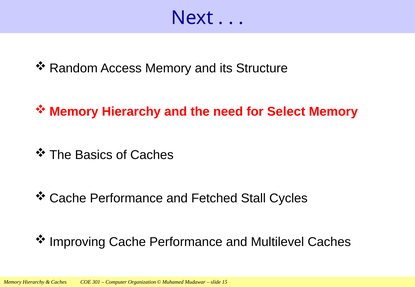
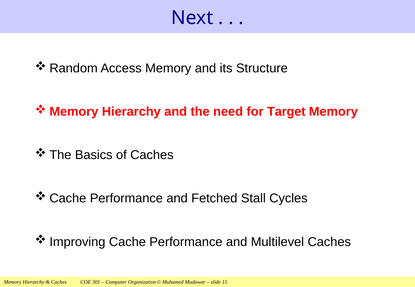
Select: Select -> Target (286, 112)
